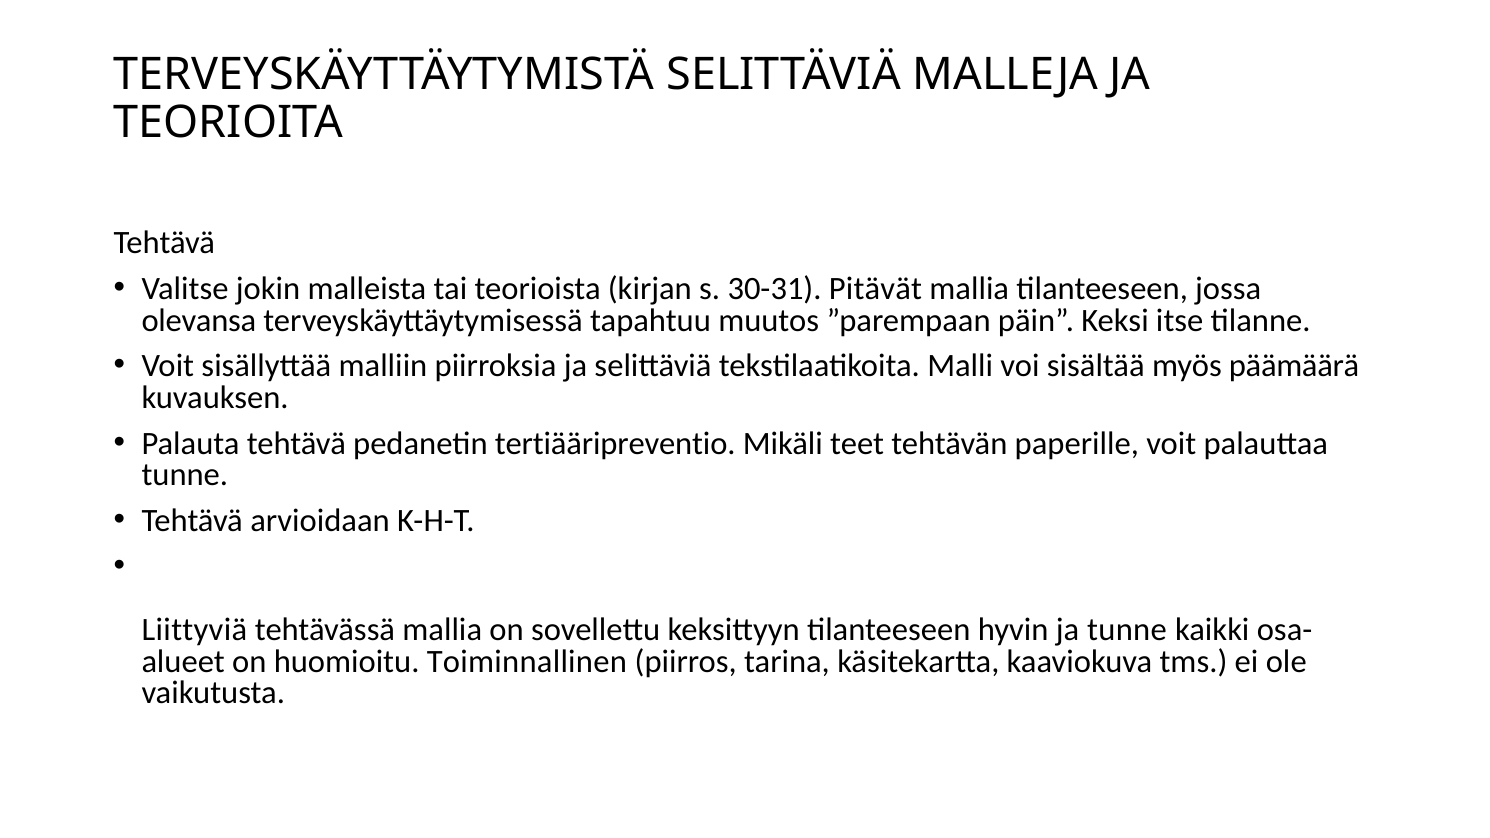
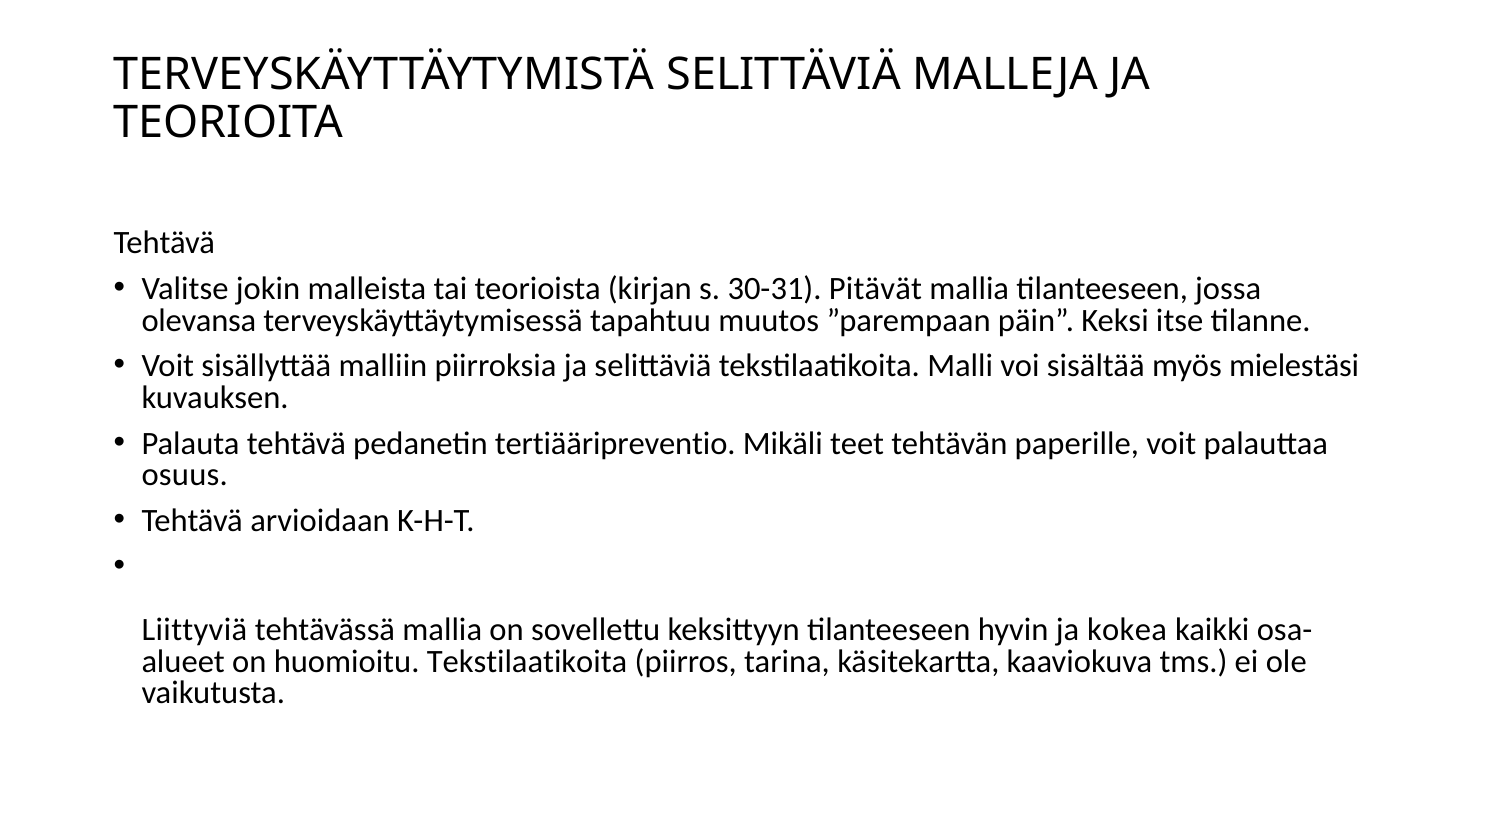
päämäärä: päämäärä -> mielestäsi (1294, 366)
tunne: tunne -> osuus (185, 475)
ja tunne: tunne -> kokea (1127, 630)
huomioitu Toiminnallinen: Toiminnallinen -> Tekstilaatikoita (527, 661)
